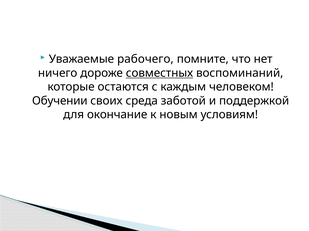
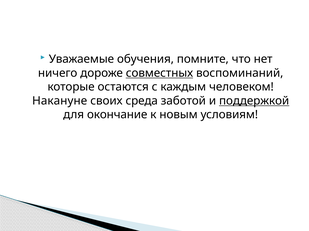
рабочего: рабочего -> обучения (145, 59)
Обучении: Обучении -> Накануне (60, 101)
поддержкой underline: none -> present (254, 101)
